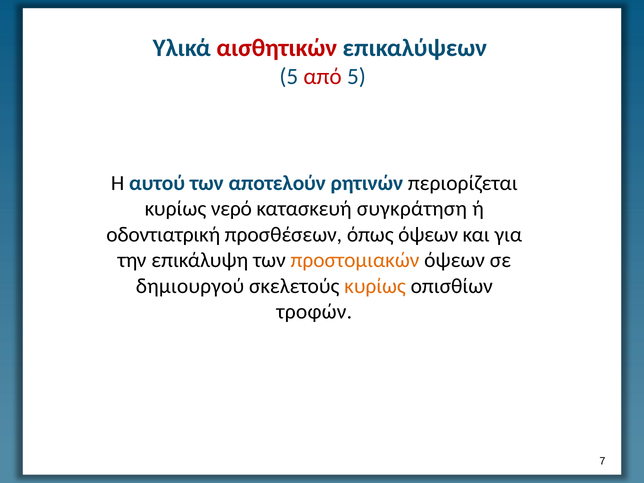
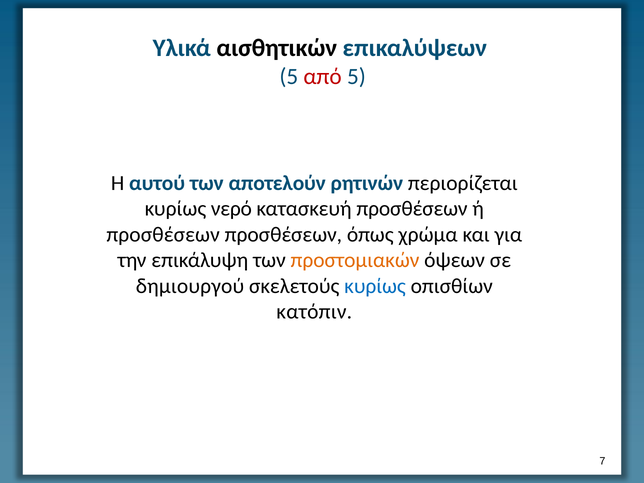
αισθητικών colour: red -> black (277, 48)
κατασκευή συγκράτηση: συγκράτηση -> προσθέσεων (412, 209)
οδοντιατρική: οδοντιατρική -> προσθέσεων (163, 235)
όπως όψεων: όψεων -> χρώμα (428, 235)
κυρίως colour: orange -> blue (375, 286)
τροφών: τροφών -> κατόπιν (314, 312)
